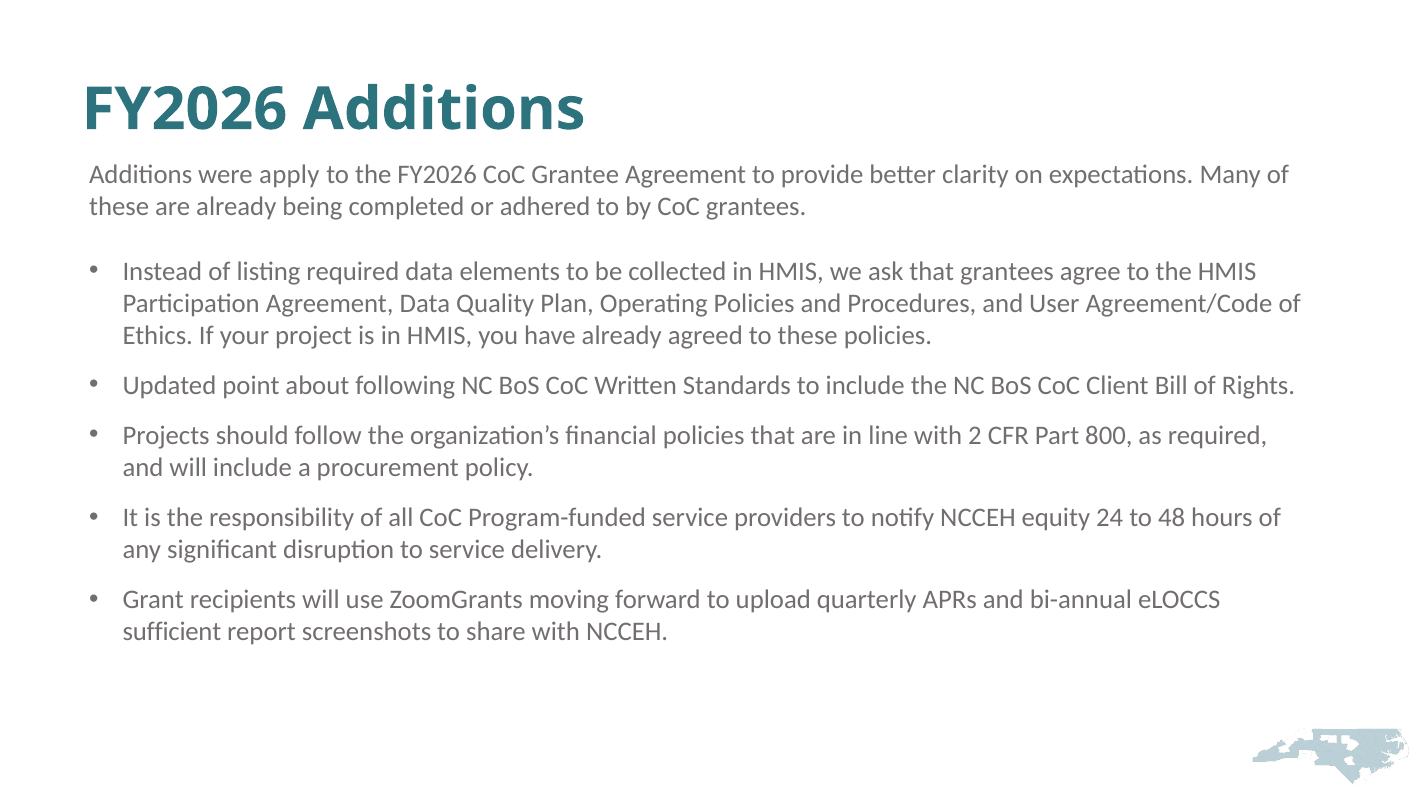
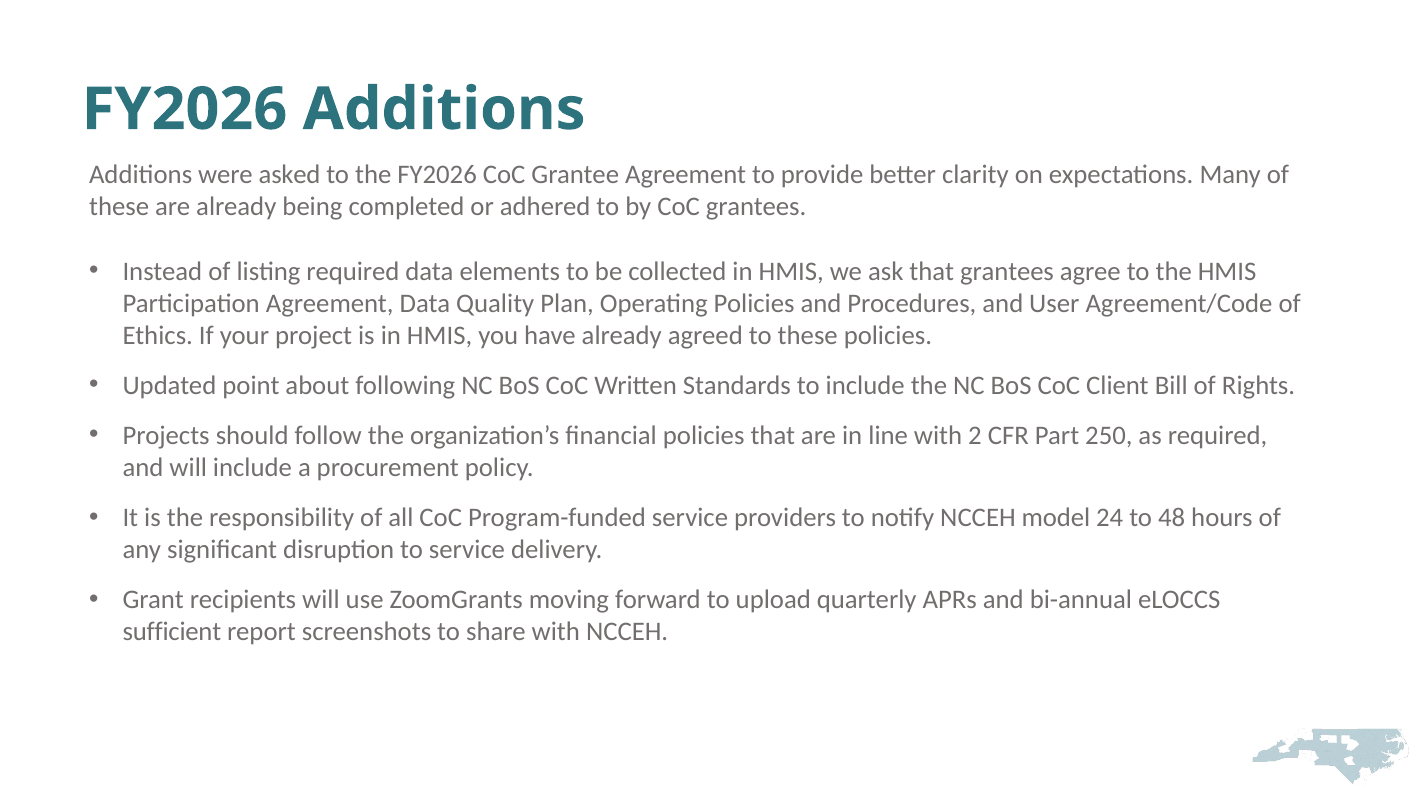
apply: apply -> asked (290, 175)
800: 800 -> 250 (1109, 435)
equity: equity -> model (1056, 517)
